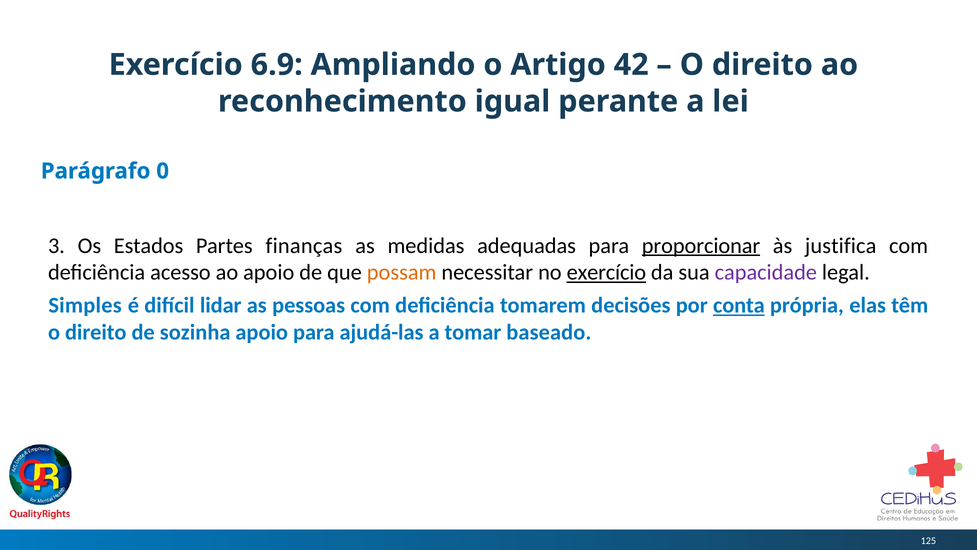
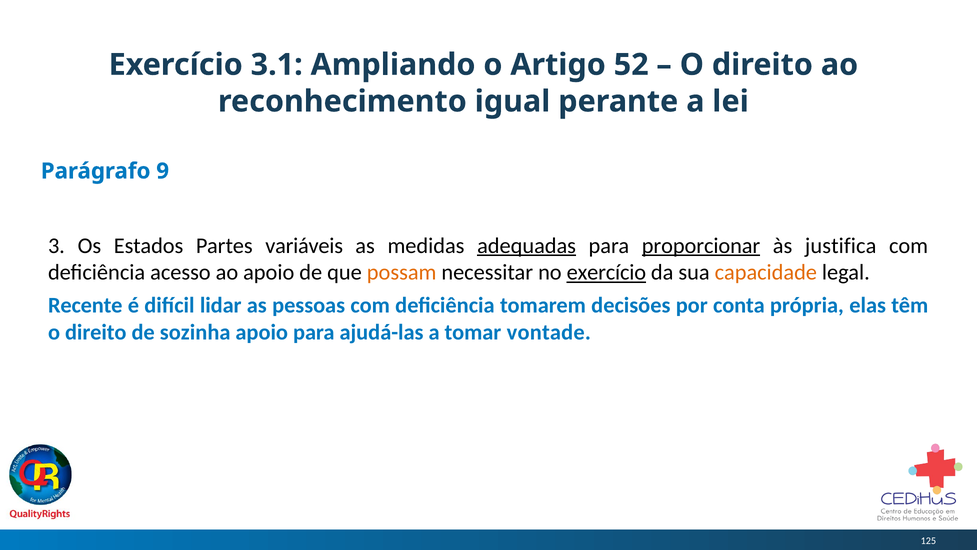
6.9: 6.9 -> 3.1 (277, 65)
42: 42 -> 52 (631, 65)
0: 0 -> 9 (163, 171)
finanças: finanças -> variáveis (304, 246)
adequadas underline: none -> present (527, 246)
capacidade colour: purple -> orange (766, 272)
Simples: Simples -> Recente (85, 305)
conta underline: present -> none (739, 305)
baseado: baseado -> vontade (549, 332)
